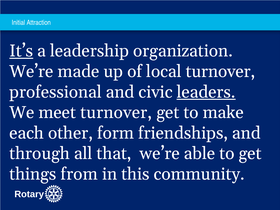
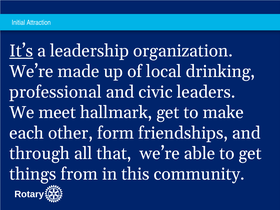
local turnover: turnover -> drinking (220, 71)
leaders underline: present -> none (206, 92)
meet turnover: turnover -> hallmark (116, 112)
